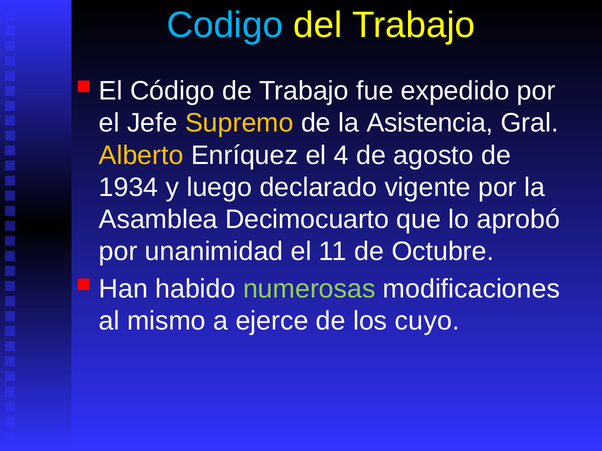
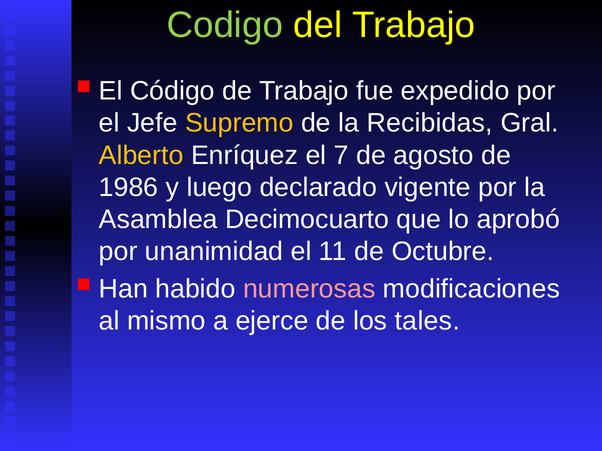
Codigo colour: light blue -> light green (225, 25)
Asistencia: Asistencia -> Recibidas (430, 123)
4: 4 -> 7 (341, 155)
1934: 1934 -> 1986 (129, 188)
numerosas colour: light green -> pink (309, 289)
cuyo: cuyo -> tales (427, 321)
